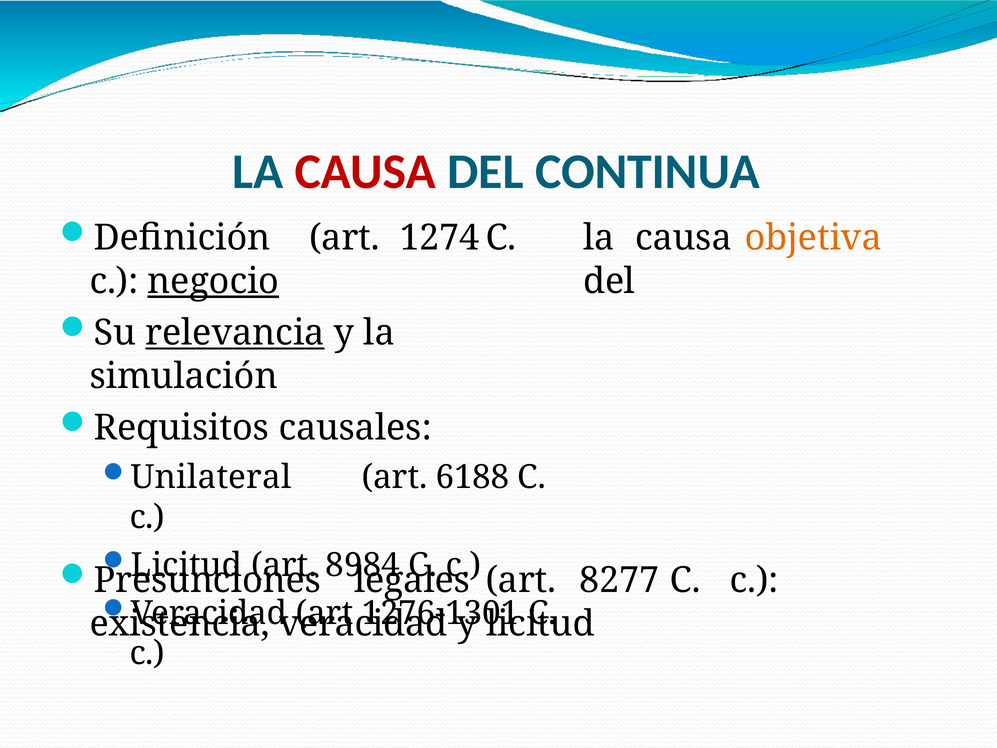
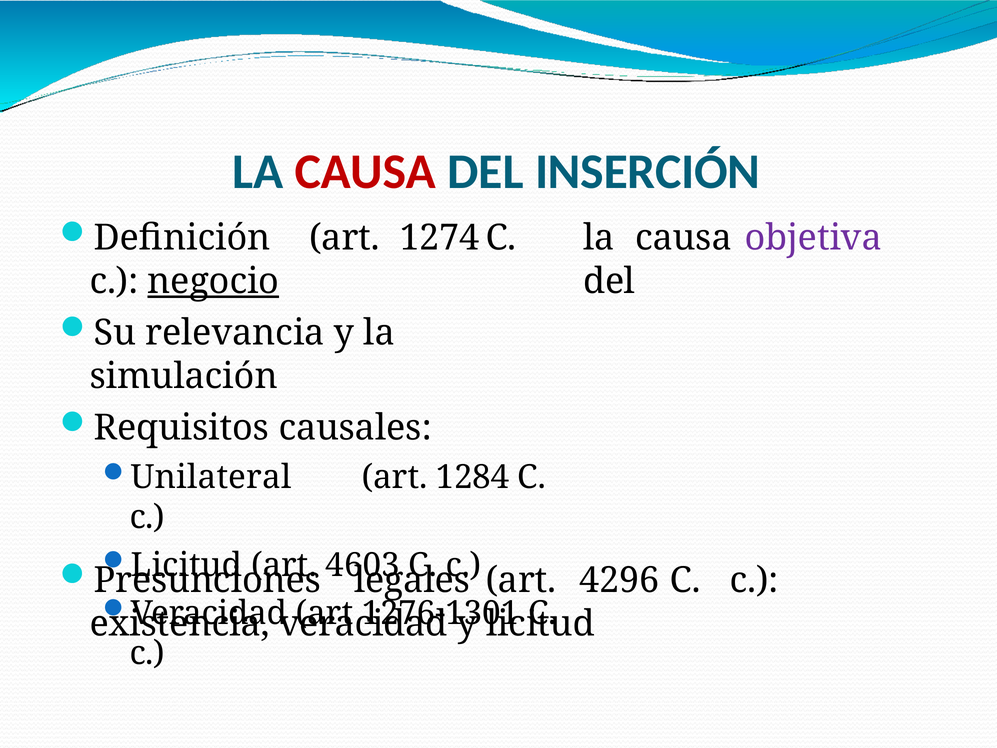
CONTINUA: CONTINUA -> INSERCIÓN (648, 172)
objetiva colour: orange -> purple (813, 238)
relevancia underline: present -> none (235, 333)
6188: 6188 -> 1284 (473, 477)
8984: 8984 -> 4603 (363, 565)
8277: 8277 -> 4296 (619, 580)
